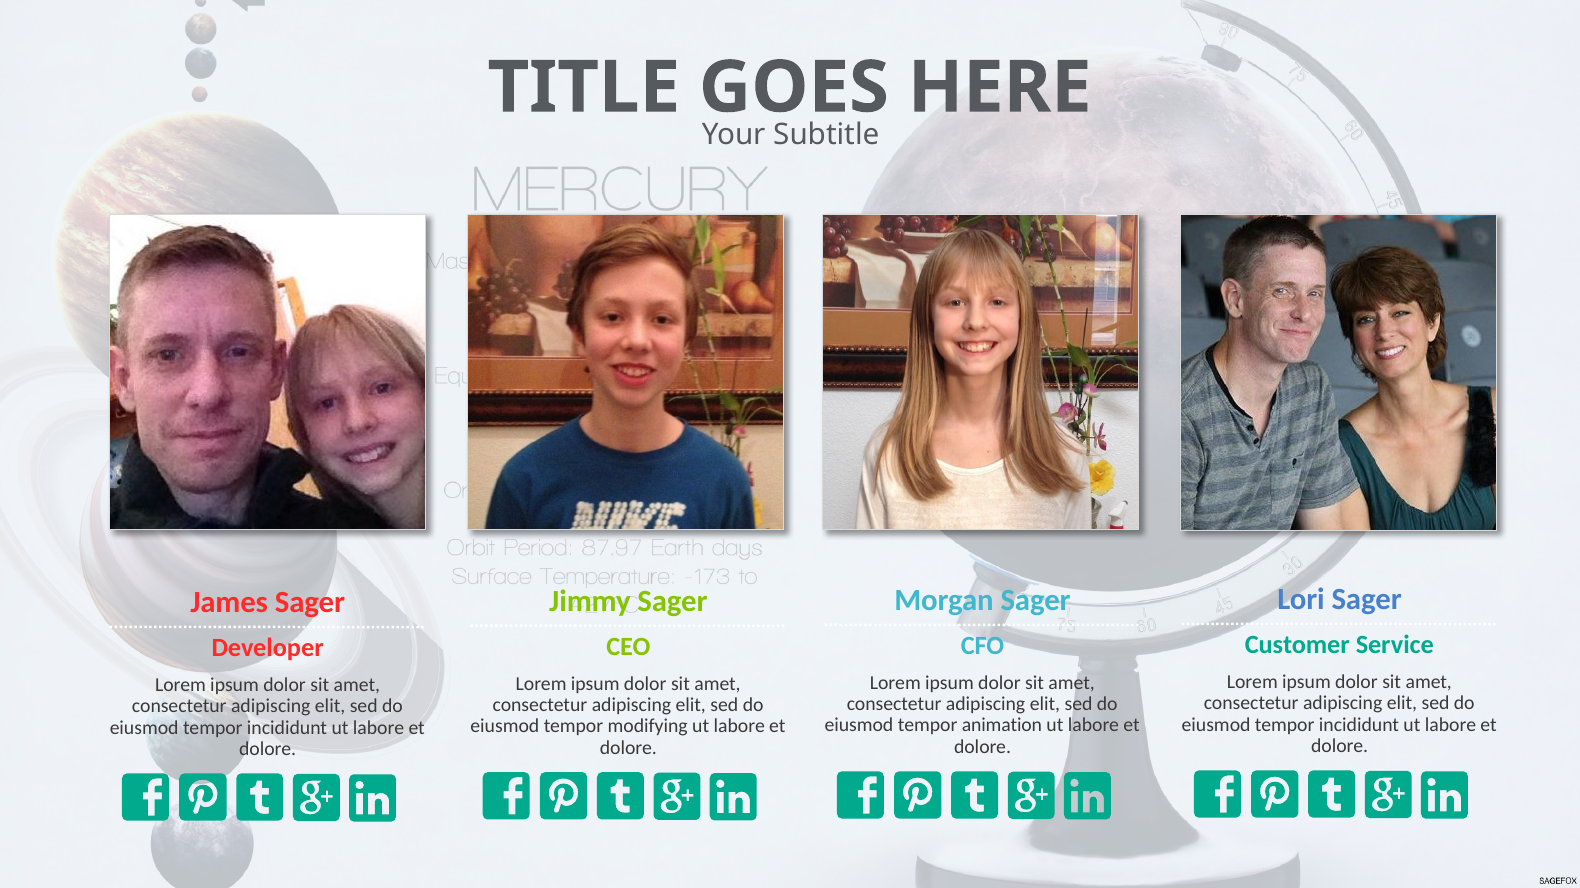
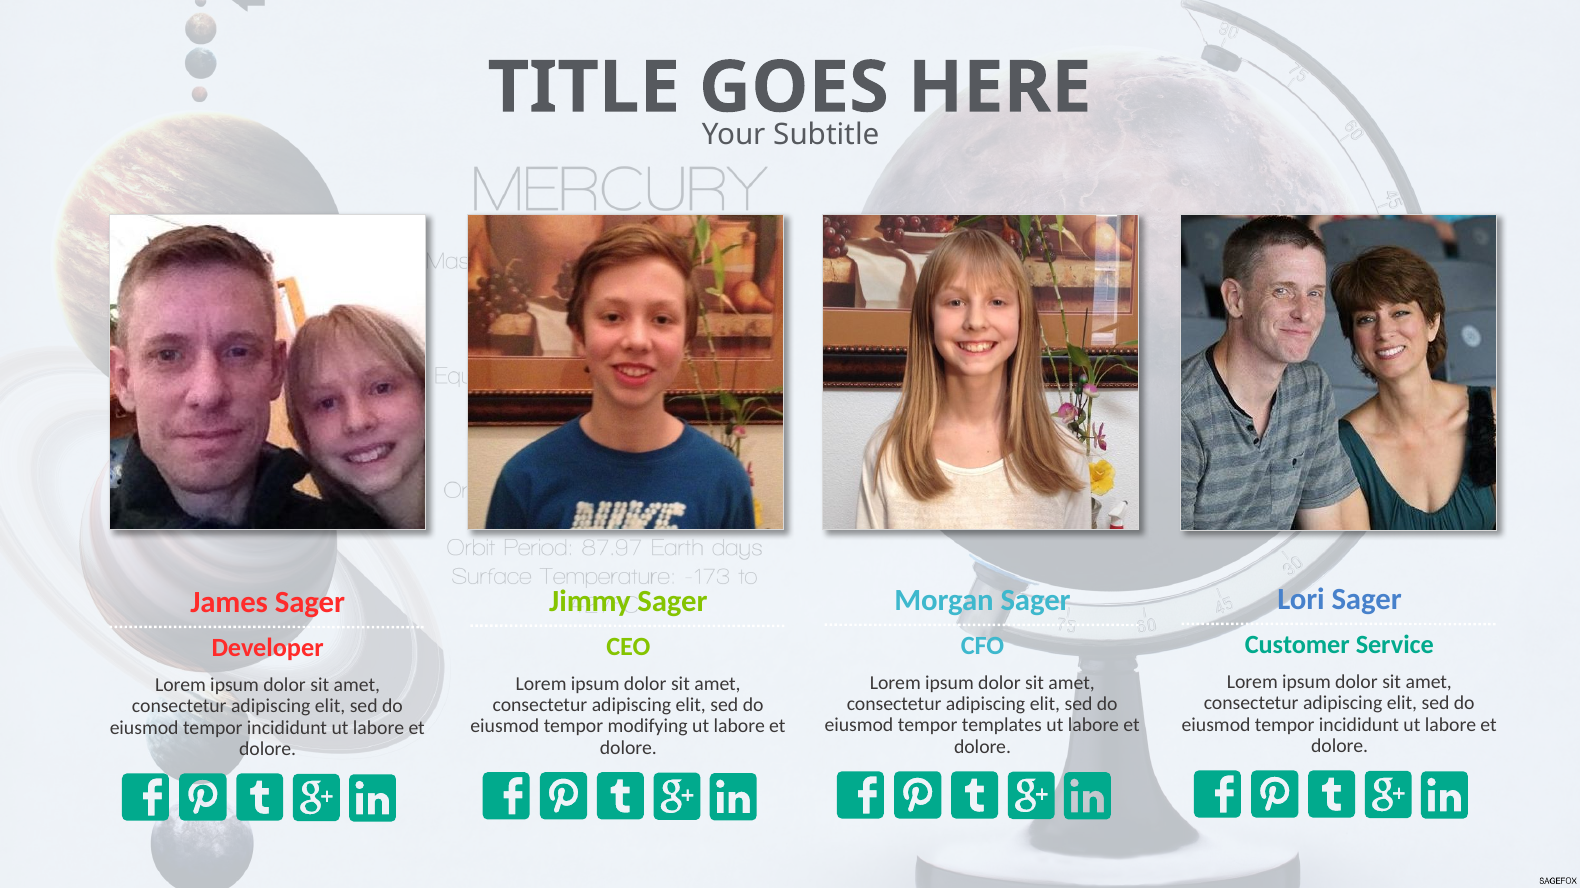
animation: animation -> templates (1002, 726)
